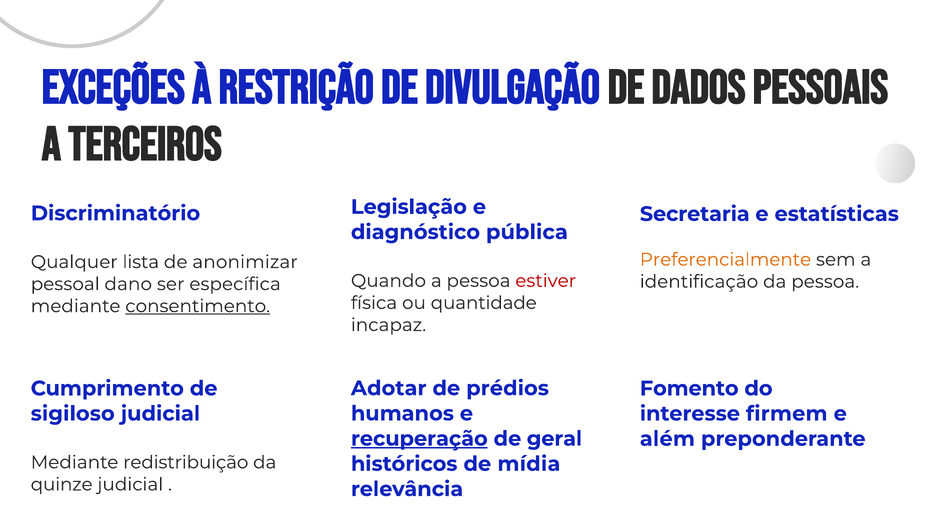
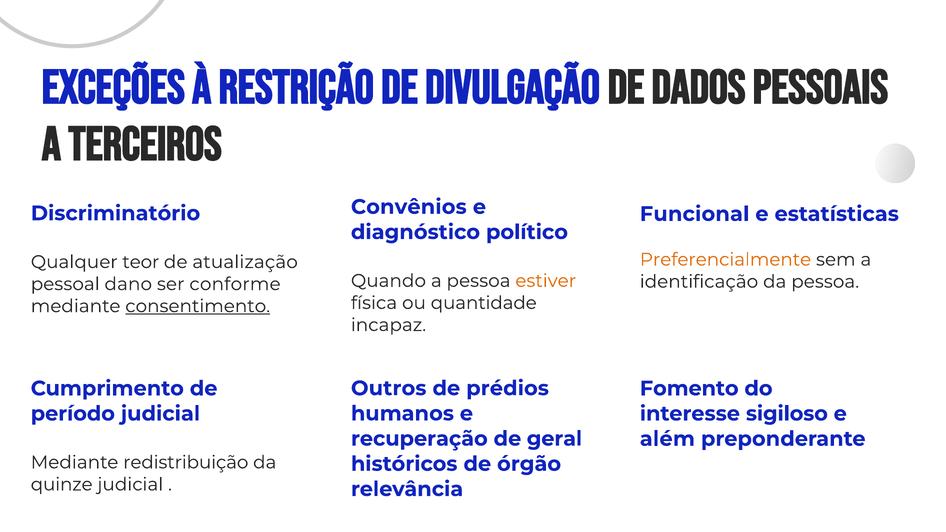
Legislação: Legislação -> Convênios (409, 207)
Secretaria: Secretaria -> Funcional (695, 214)
pública: pública -> político (527, 232)
lista: lista -> teor (141, 262)
anonimizar: anonimizar -> atualização (245, 262)
estiver colour: red -> orange (546, 281)
específica: específica -> conforme (235, 284)
Adotar: Adotar -> Outros (389, 388)
sigiloso: sigiloso -> período (73, 414)
firmem: firmem -> sigiloso (787, 414)
recuperação underline: present -> none (419, 439)
mídia: mídia -> órgão (529, 464)
